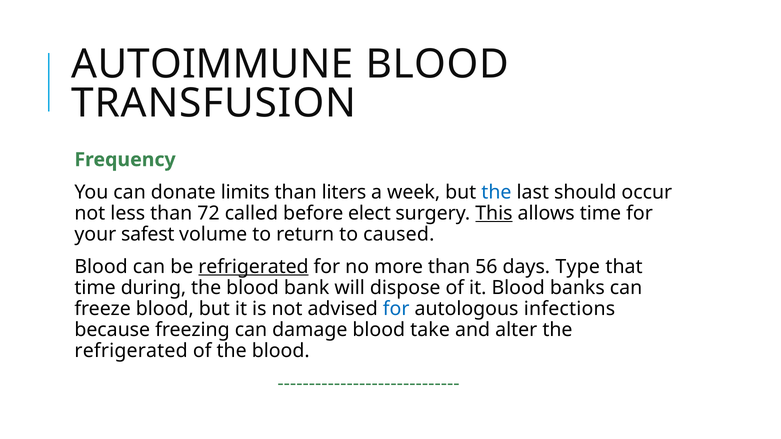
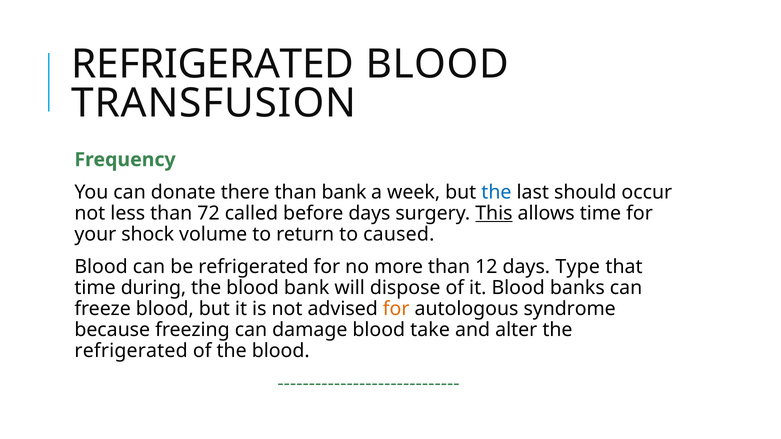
AUTOIMMUNE: AUTOIMMUNE -> REFRIGERATED (213, 64)
limits: limits -> there (245, 192)
than liters: liters -> bank (344, 192)
before elect: elect -> days (369, 213)
safest: safest -> shock (148, 234)
refrigerated underline: present -> none (253, 267)
56: 56 -> 12 (486, 267)
for colour: blue -> orange (396, 309)
infections: infections -> syndrome (570, 309)
